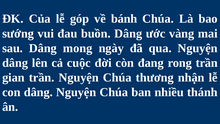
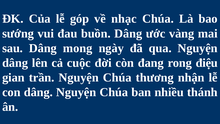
bánh: bánh -> nhạc (124, 19)
rong trần: trần -> điệu (207, 63)
